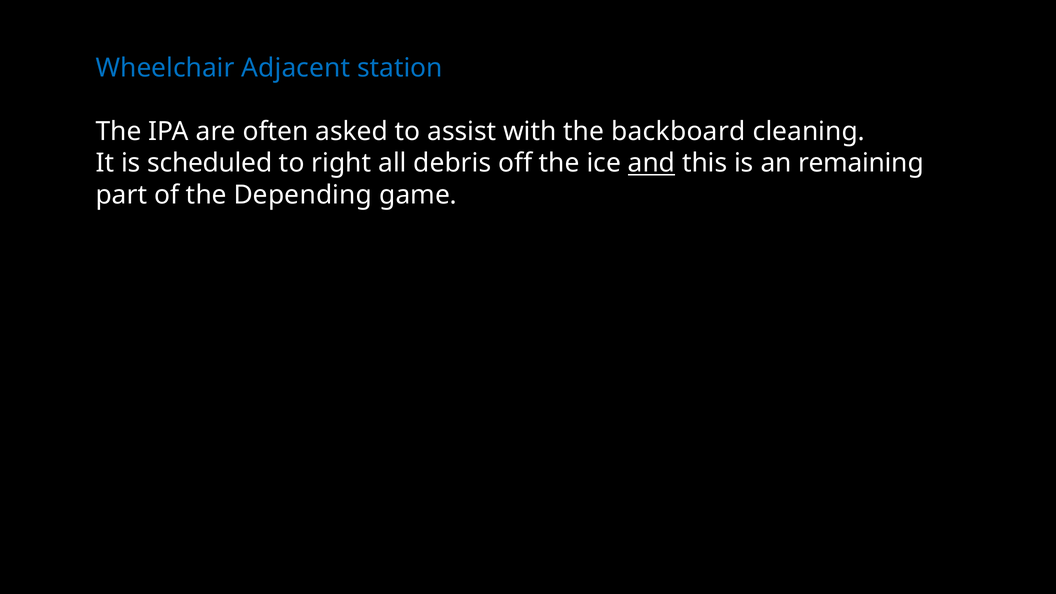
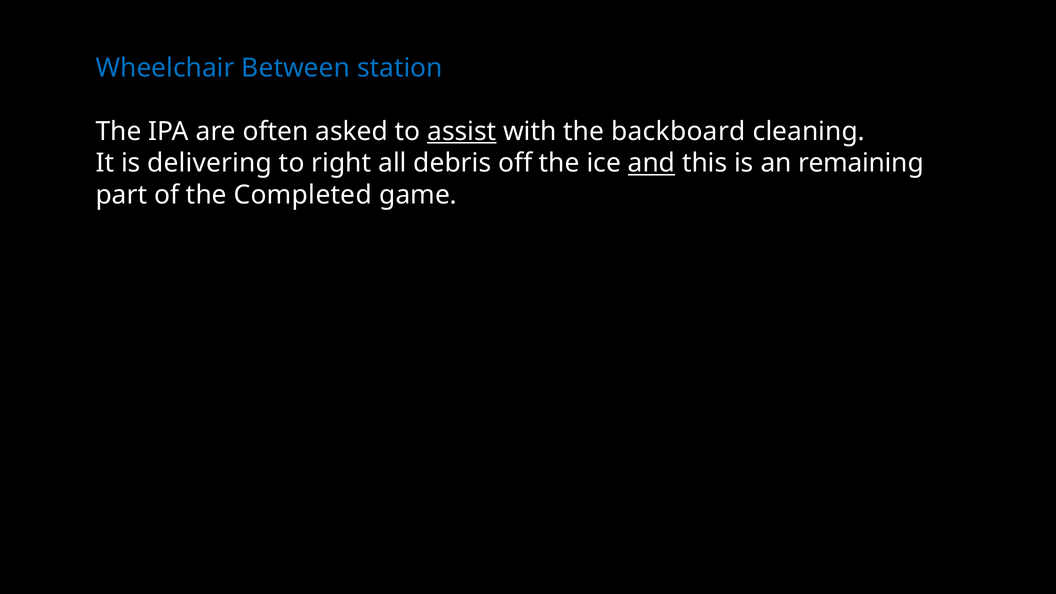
Adjacent: Adjacent -> Between (296, 68)
assist underline: none -> present (462, 132)
scheduled: scheduled -> delivering (210, 163)
Depending: Depending -> Completed (303, 195)
